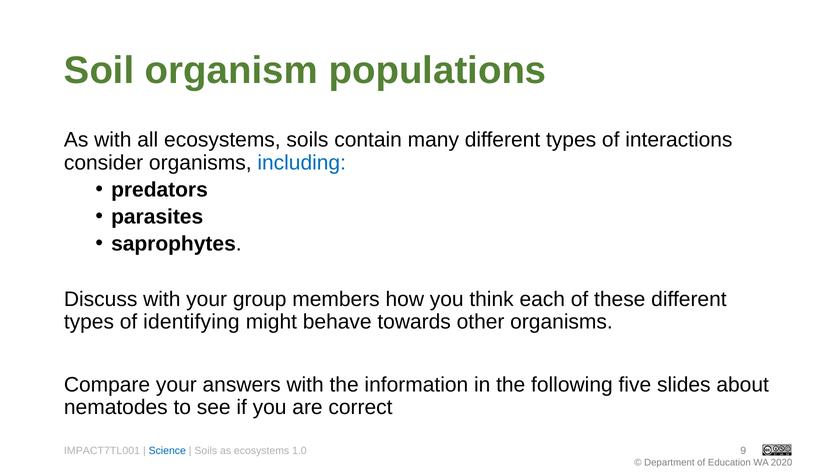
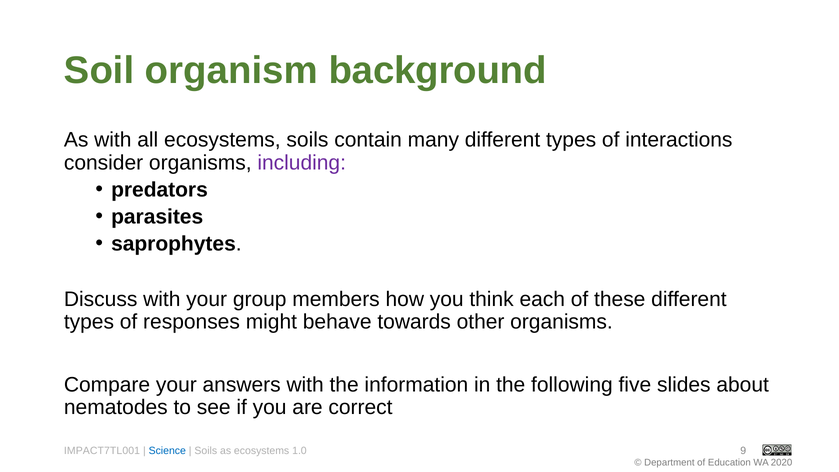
populations: populations -> background (438, 70)
including colour: blue -> purple (302, 163)
identifying: identifying -> responses (192, 322)
